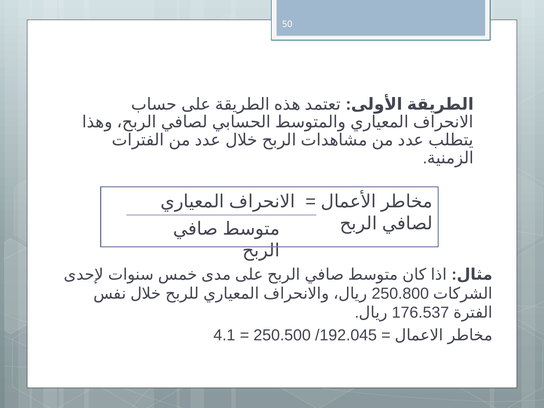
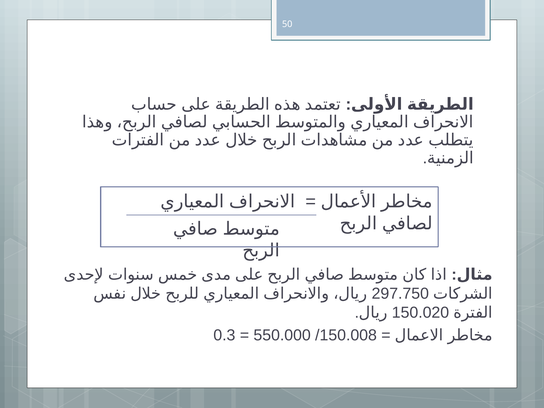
250.800: 250.800 -> 297.750 (400, 294)
176.537: 176.537 -> 150.020 (420, 313)
4.1: 4.1 -> 0.3 (224, 335)
250.500: 250.500 -> 550.000 (282, 335)
192.045: 192.045 -> 150.008 (348, 335)
